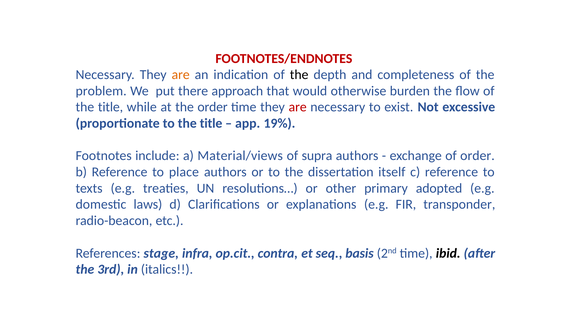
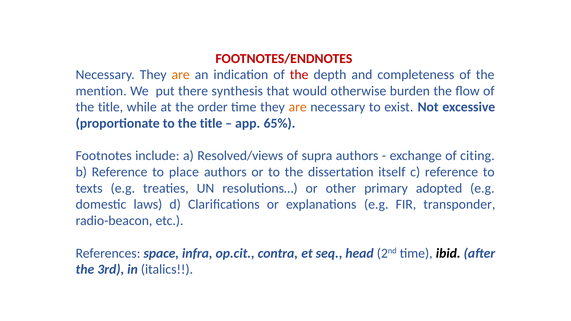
the colour: black -> red (299, 75)
problem: problem -> mention (101, 91)
approach: approach -> synthesis (237, 91)
are colour: red -> orange (298, 107)
19%: 19% -> 65% (280, 123)
Material/views: Material/views -> Resolved/views (240, 156)
of order: order -> citing (477, 156)
stage: stage -> space (161, 253)
basis: basis -> head (360, 253)
